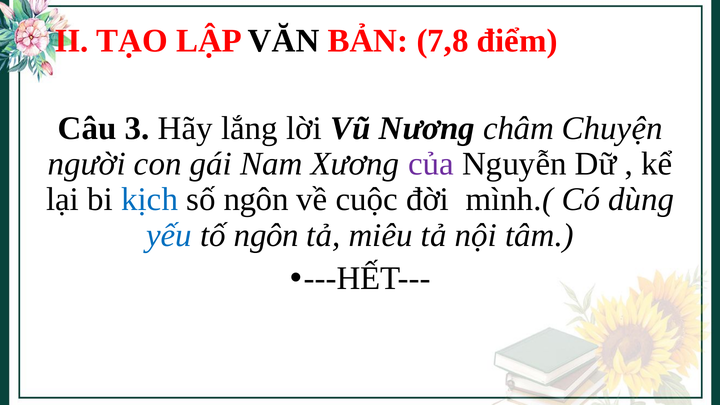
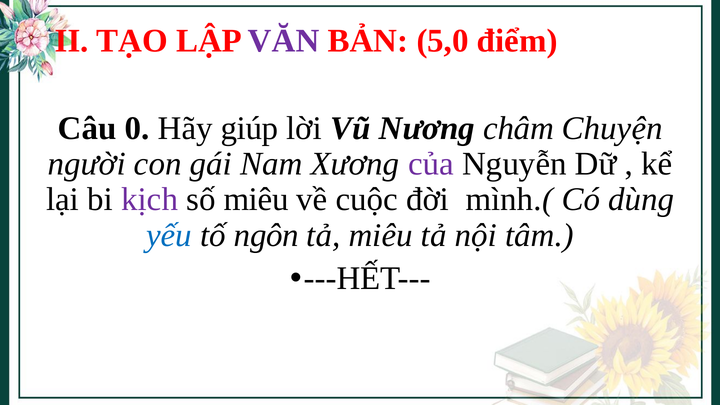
VĂN colour: black -> purple (284, 41)
7,8: 7,8 -> 5,0 (443, 41)
3: 3 -> 0 (137, 128)
lắng: lắng -> giúp (250, 128)
kịch colour: blue -> purple (150, 200)
số ngôn: ngôn -> miêu (256, 200)
